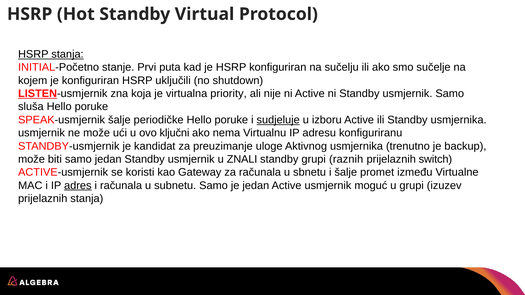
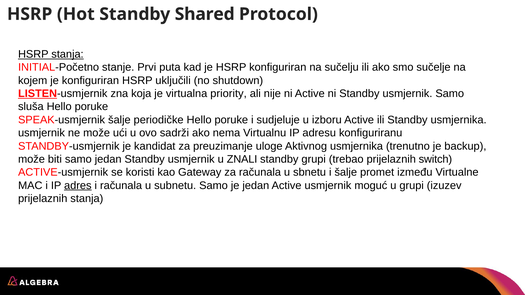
Virtual: Virtual -> Shared (205, 14)
sudjeluje underline: present -> none (278, 120)
ključni: ključni -> sadrži (174, 133)
raznih: raznih -> trebao (346, 159)
